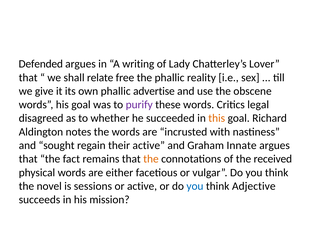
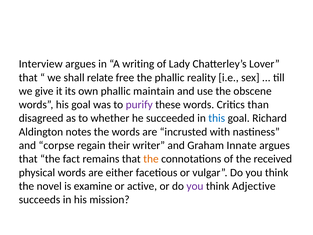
Defended: Defended -> Interview (41, 64)
advertise: advertise -> maintain (154, 91)
legal: legal -> than (258, 105)
this colour: orange -> blue (217, 118)
sought: sought -> corpse (57, 145)
their active: active -> writer (149, 145)
sessions: sessions -> examine (93, 186)
you colour: blue -> purple (195, 186)
